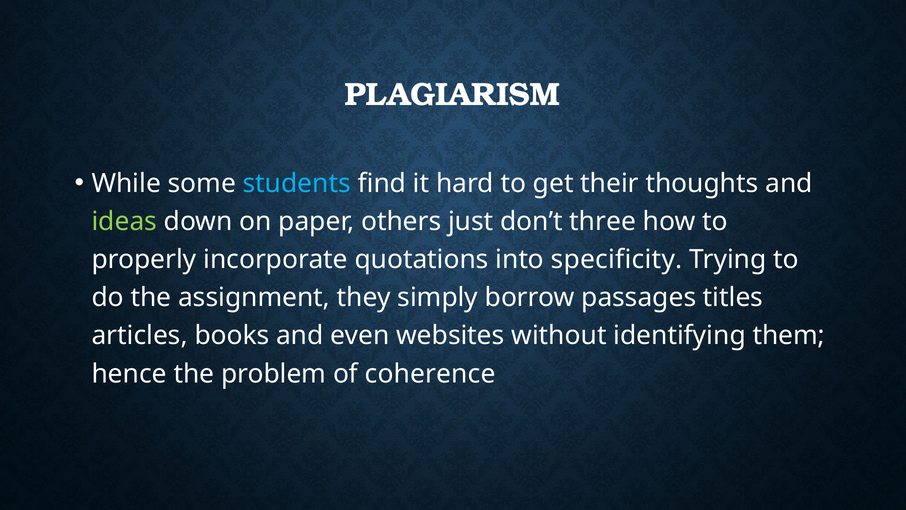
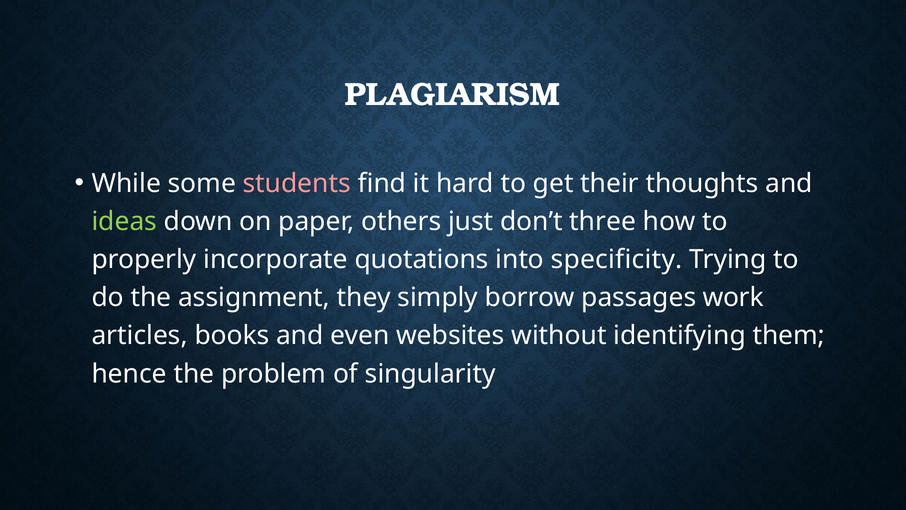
students colour: light blue -> pink (297, 183)
titles: titles -> work (733, 297)
coherence: coherence -> singularity (430, 374)
